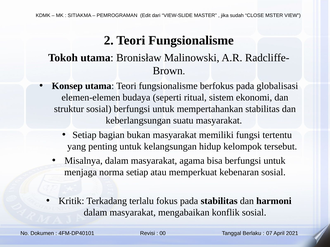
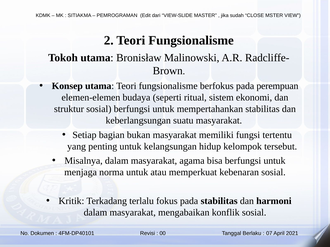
globalisasi: globalisasi -> perempuan (277, 86)
norma setiap: setiap -> untuk (137, 173)
